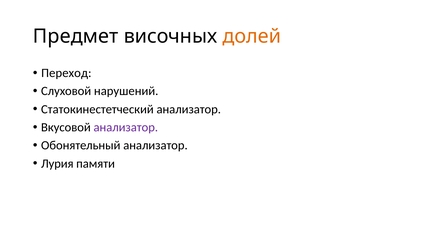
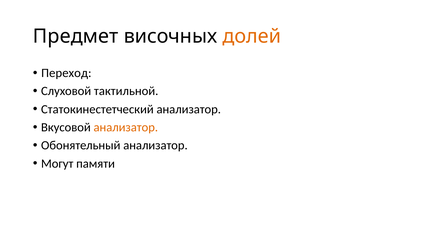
нарушений: нарушений -> тактильной (126, 91)
анализатор colour: purple -> orange (126, 127)
Лурия: Лурия -> Могут (57, 164)
